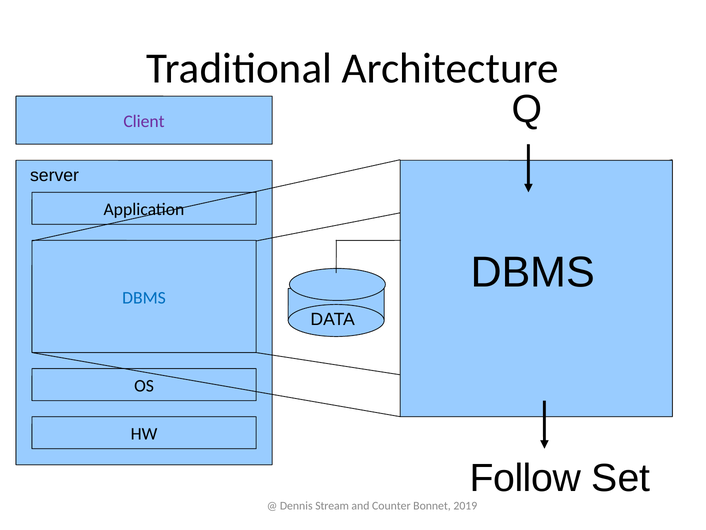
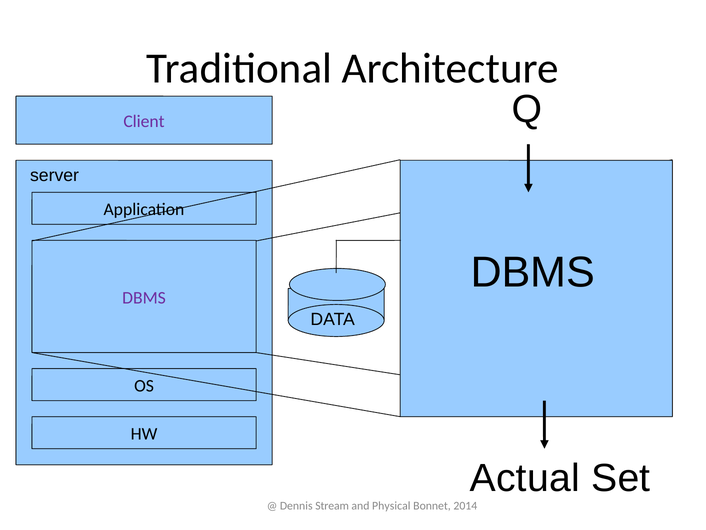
DBMS colour: blue -> purple (144, 297)
Follow: Follow -> Actual (525, 478)
Counter: Counter -> Physical (391, 506)
2019: 2019 -> 2014 (465, 506)
